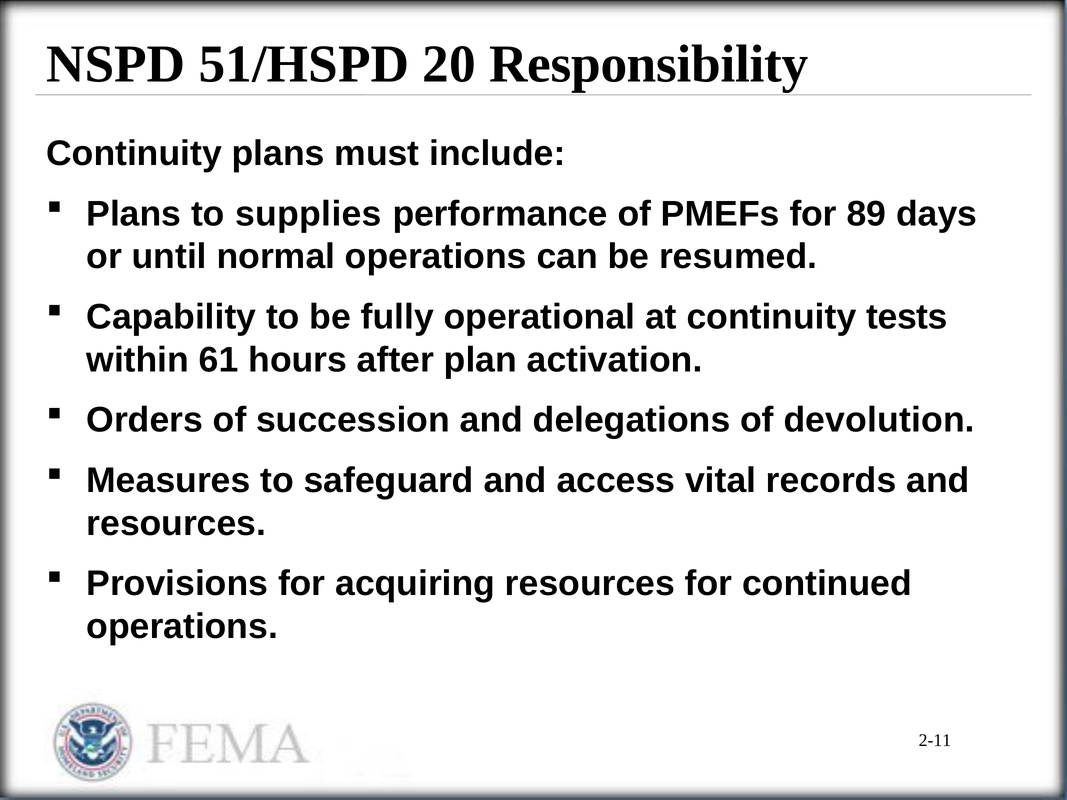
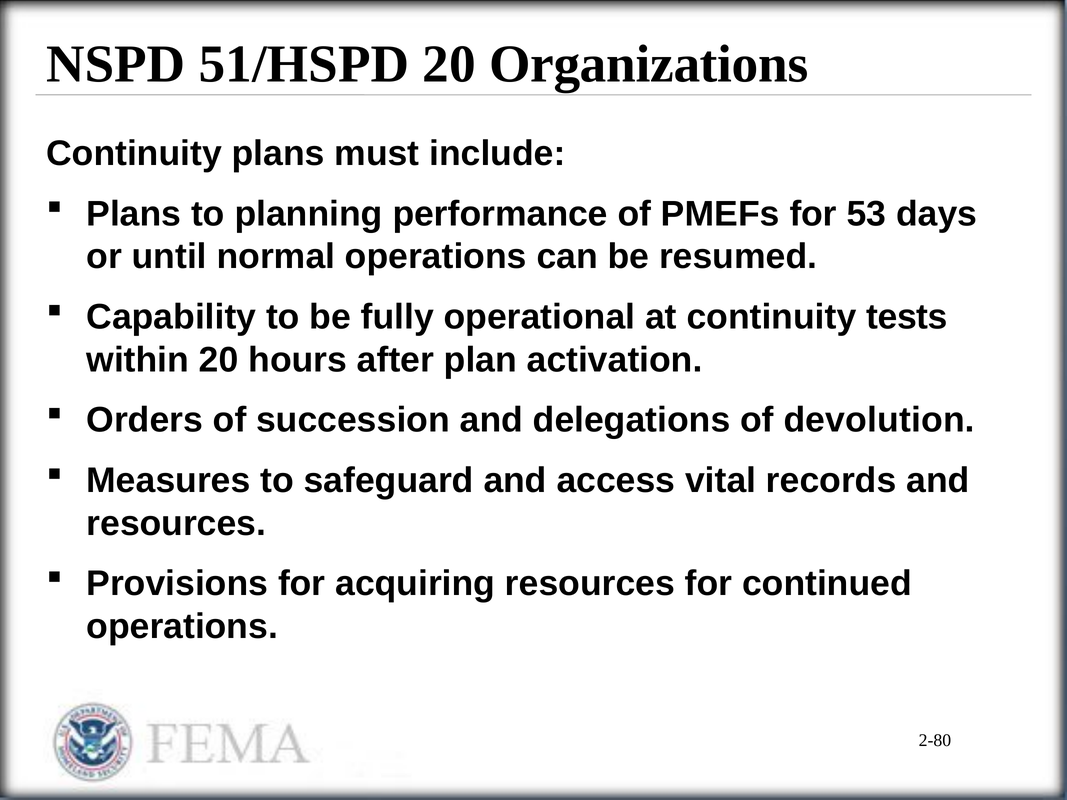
Responsibility: Responsibility -> Organizations (649, 64)
supplies: supplies -> planning (309, 214)
89: 89 -> 53 (866, 214)
within 61: 61 -> 20 (219, 360)
2-11: 2-11 -> 2-80 (935, 741)
